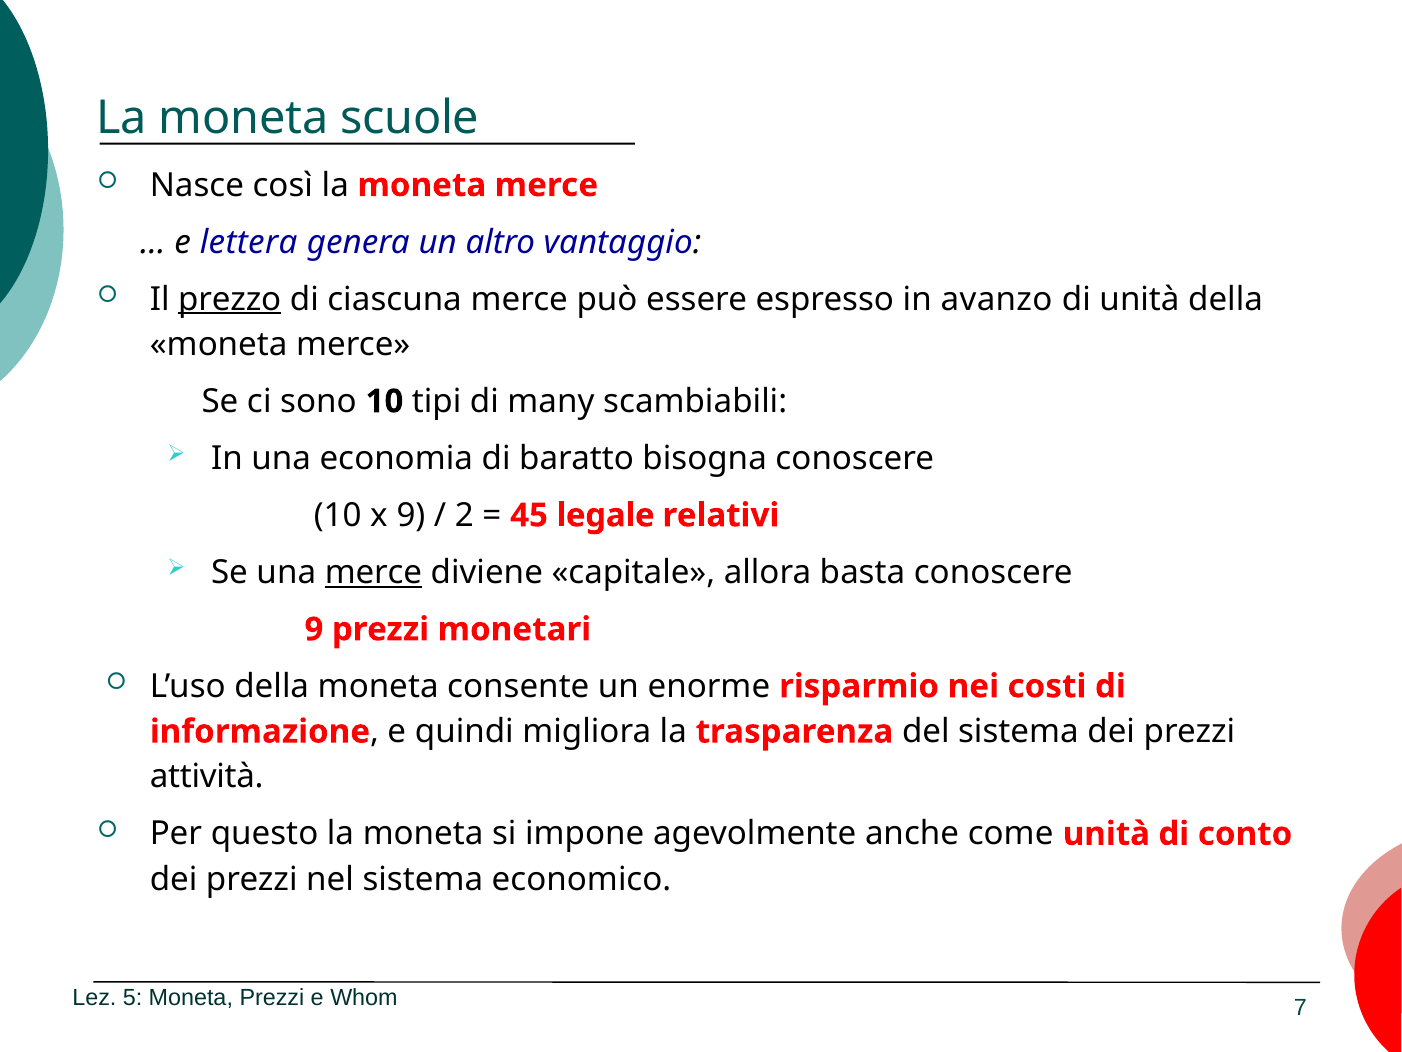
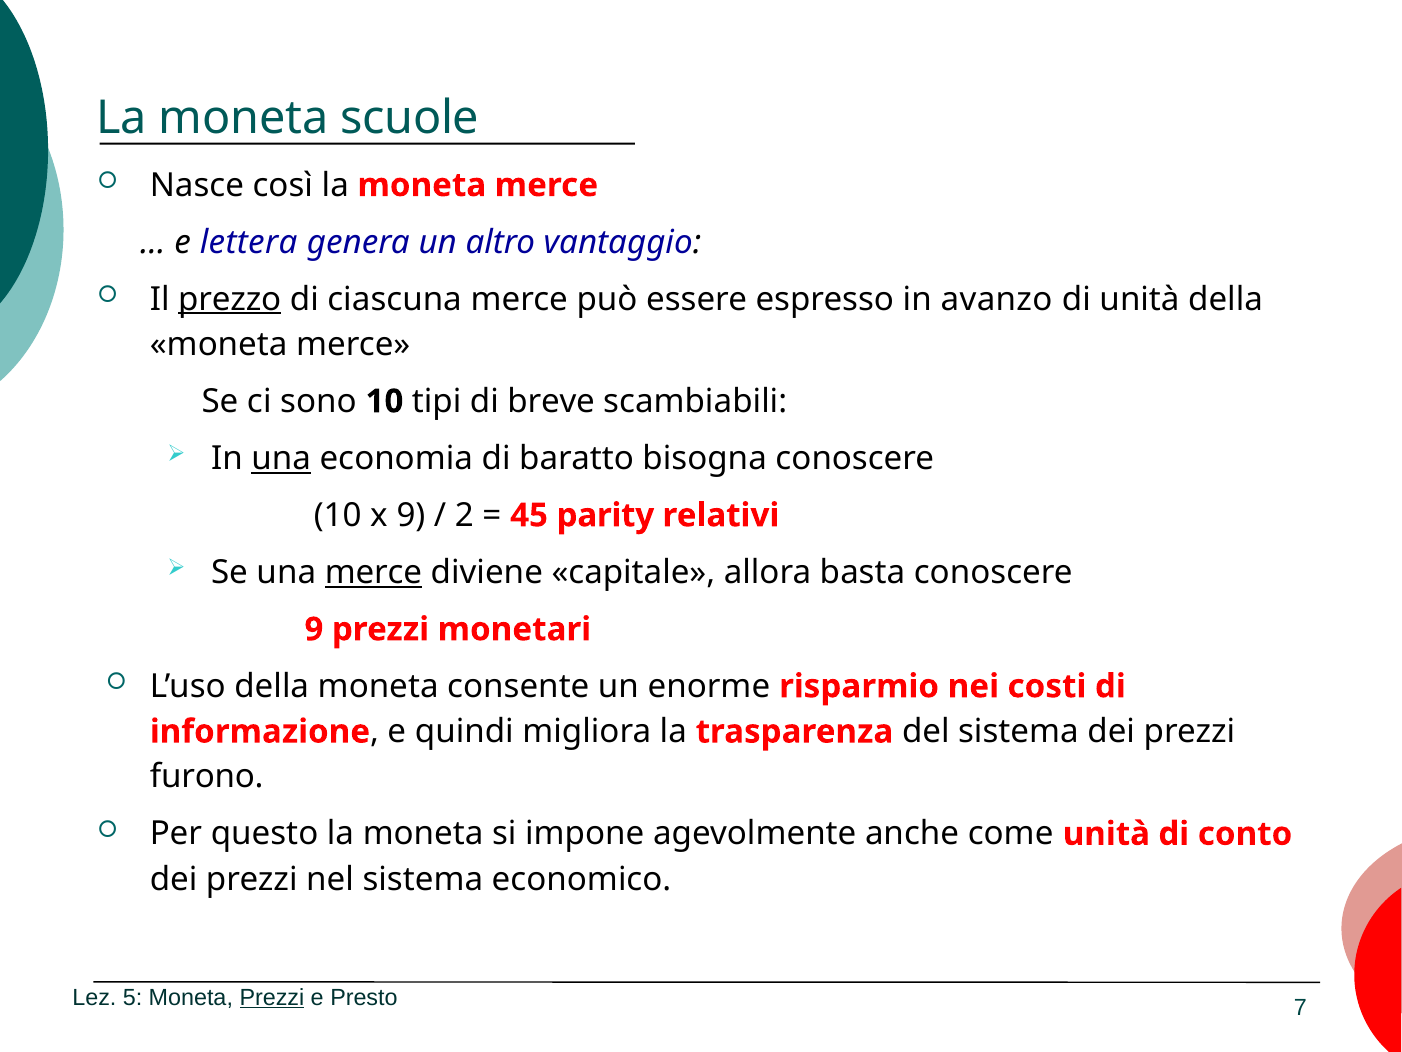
many: many -> breve (551, 401)
una underline: none -> present (281, 458)
legale: legale -> parity (605, 515)
attività: attività -> furono (207, 777)
Prezzi underline: none -> present (272, 997)
Whom: Whom -> Presto (364, 997)
